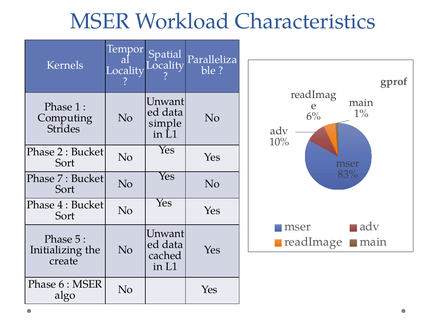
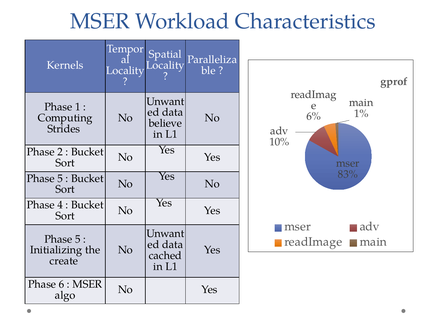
simple: simple -> believe (165, 123)
7: 7 -> 5 (60, 178)
